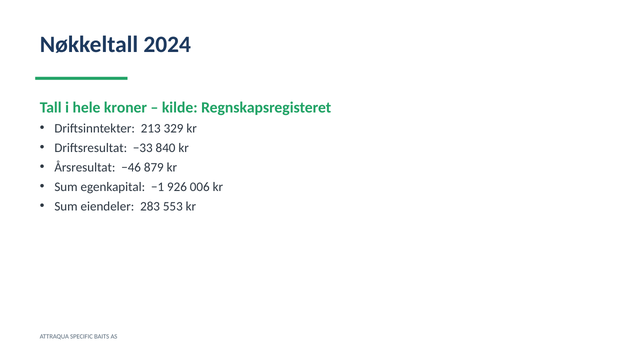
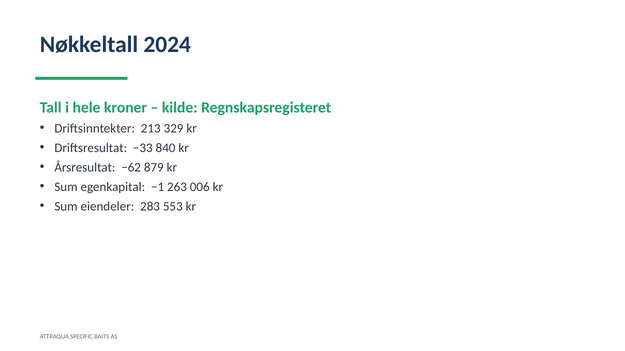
−46: −46 -> −62 (131, 168)
926: 926 -> 263 (177, 187)
